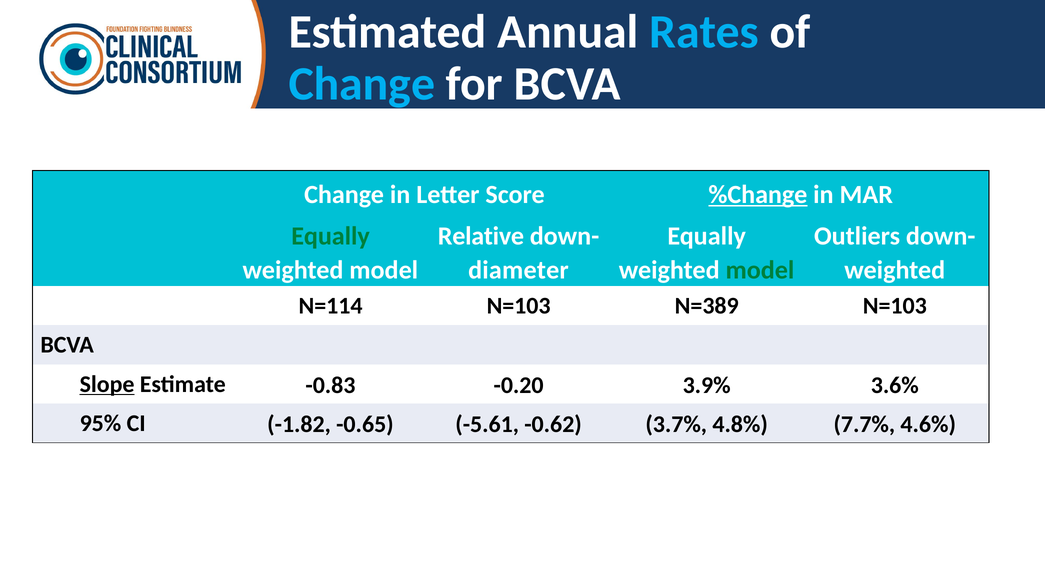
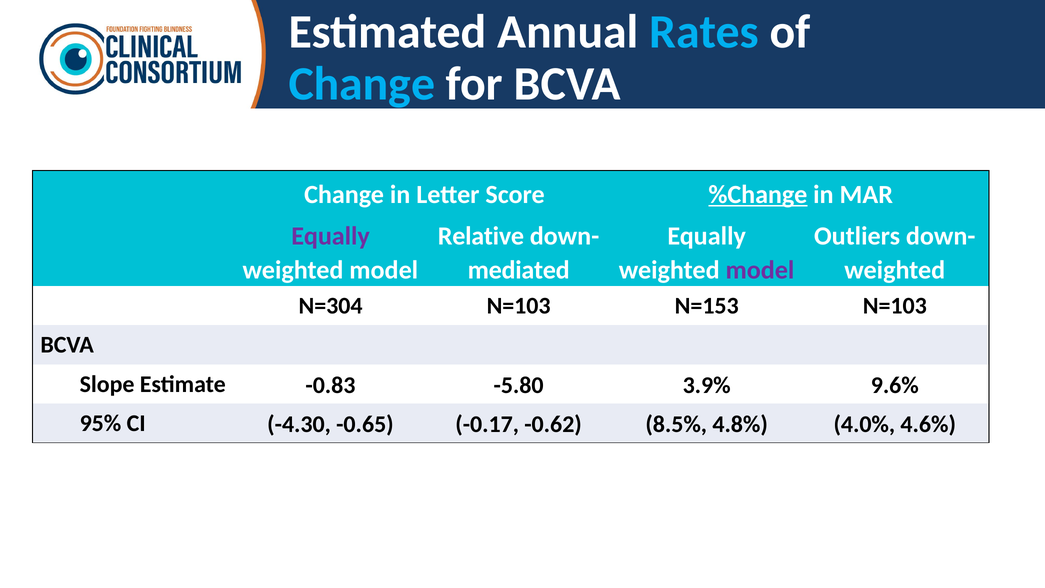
Equally colour: green -> purple (331, 236)
diameter: diameter -> mediated (519, 270)
model colour: green -> purple (760, 270)
N=114: N=114 -> N=304 (331, 306)
N=389: N=389 -> N=153 (707, 306)
Slope underline: present -> none (107, 384)
-0.20: -0.20 -> -5.80 (519, 385)
3.6%: 3.6% -> 9.6% (895, 385)
-1.82: -1.82 -> -4.30 (299, 424)
-5.61: -5.61 -> -0.17 (487, 424)
3.7%: 3.7% -> 8.5% (676, 424)
7.7%: 7.7% -> 4.0% (864, 424)
